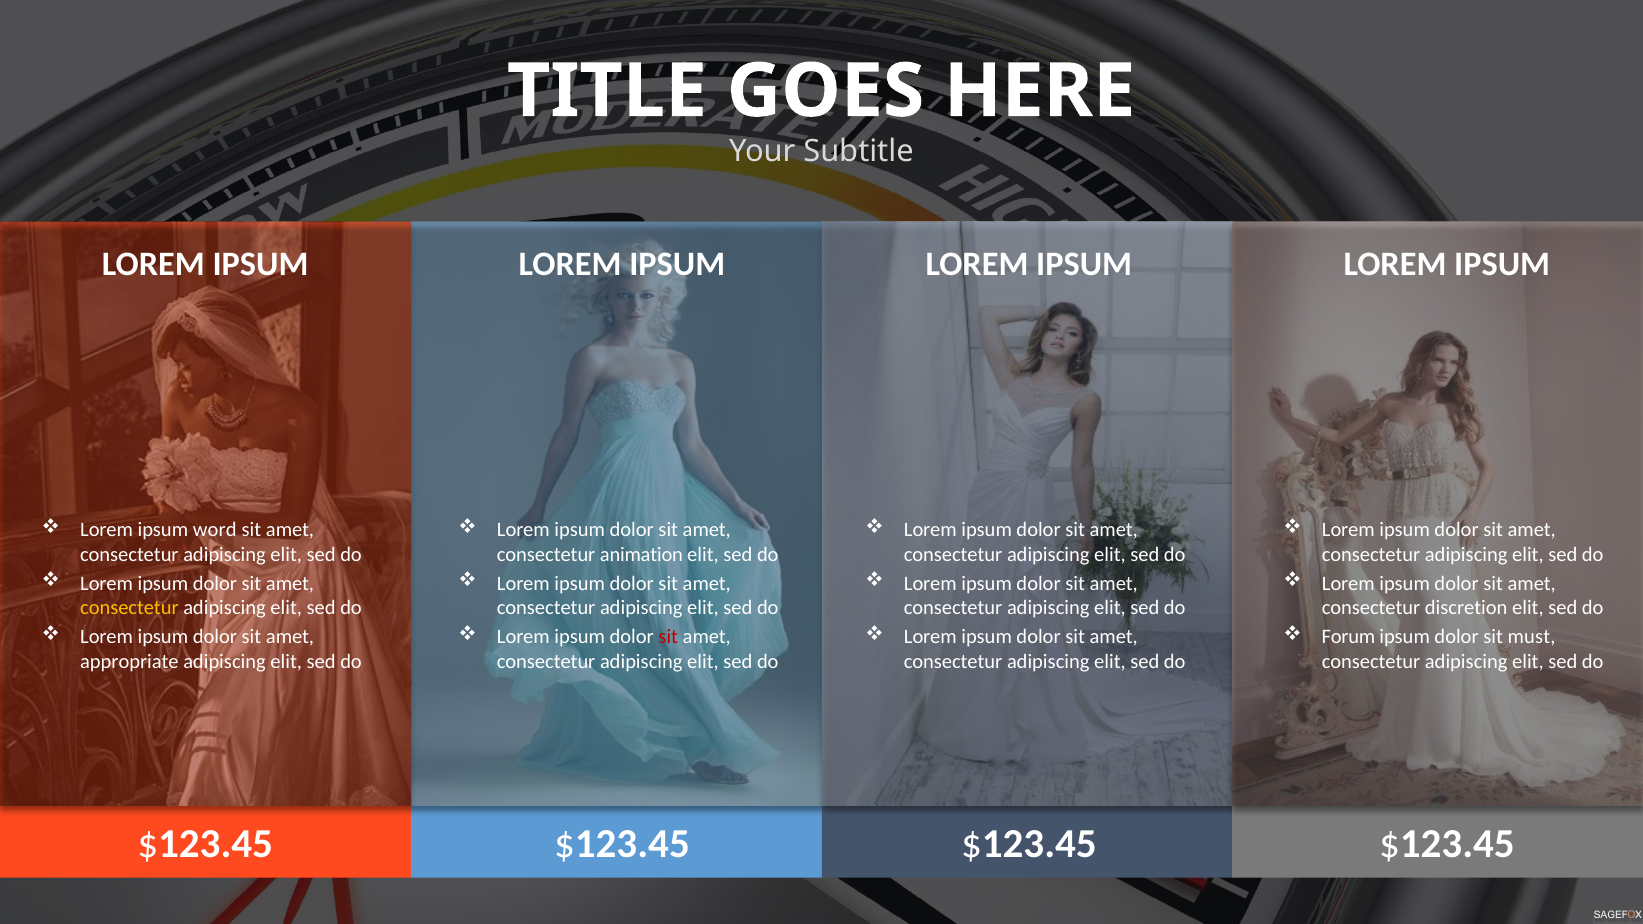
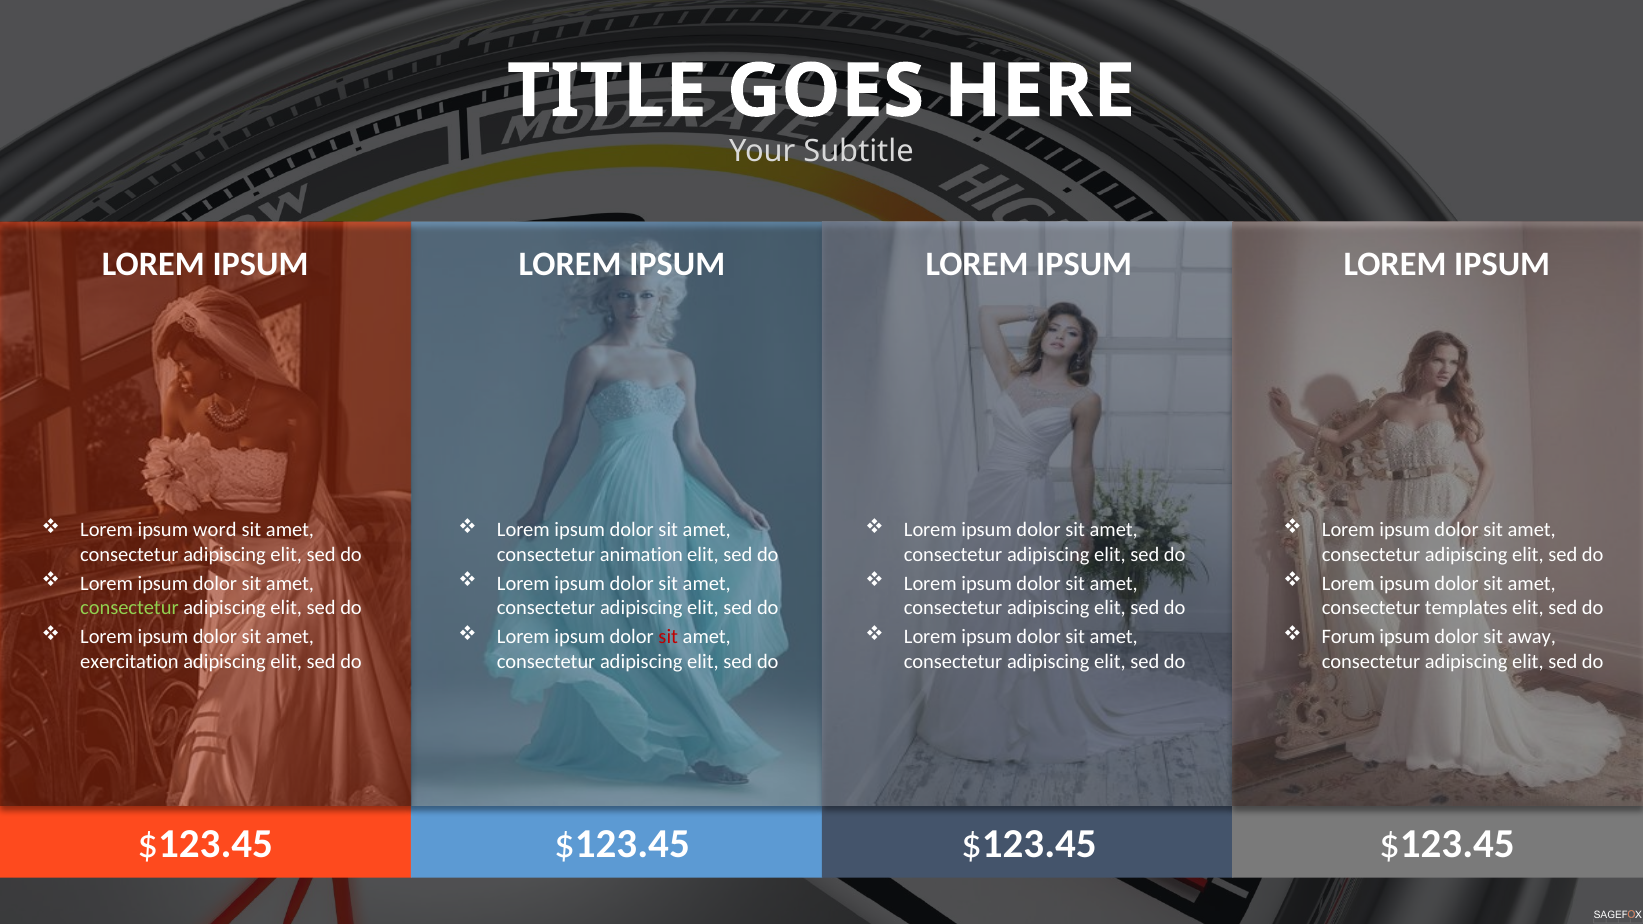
consectetur colour: yellow -> light green (129, 608)
discretion: discretion -> templates (1466, 608)
must: must -> away (1532, 637)
appropriate: appropriate -> exercitation (129, 662)
